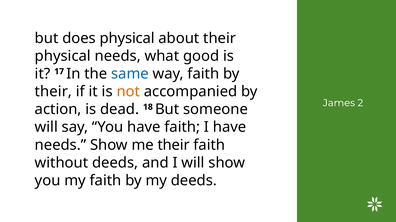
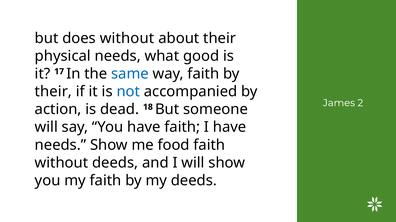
does physical: physical -> without (127, 38)
not colour: orange -> blue (128, 92)
me their: their -> food (174, 145)
